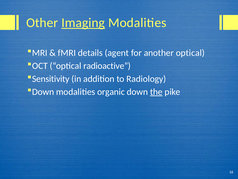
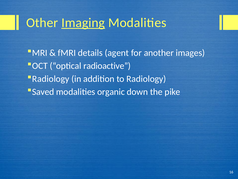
another optical: optical -> images (190, 53)
Sensitivity: Sensitivity -> Radiology (51, 79)
Down: Down -> Saved (43, 92)
the underline: present -> none (156, 92)
